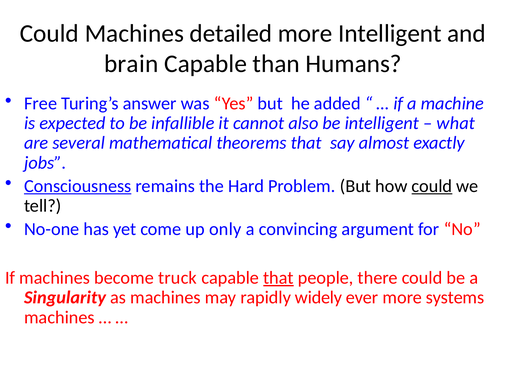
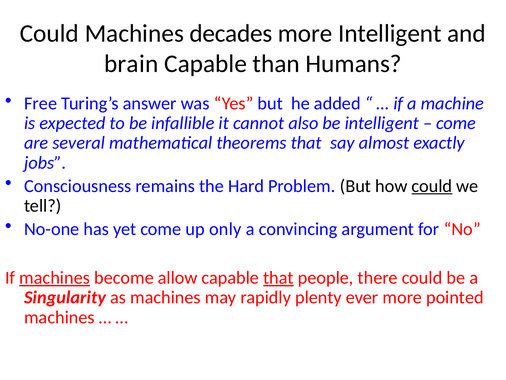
detailed: detailed -> decades (231, 33)
what: what -> come (456, 123)
Consciousness underline: present -> none (78, 186)
machines underline: none -> present (55, 277)
truck: truck -> allow (178, 277)
widely: widely -> plenty (318, 297)
systems: systems -> pointed (455, 297)
